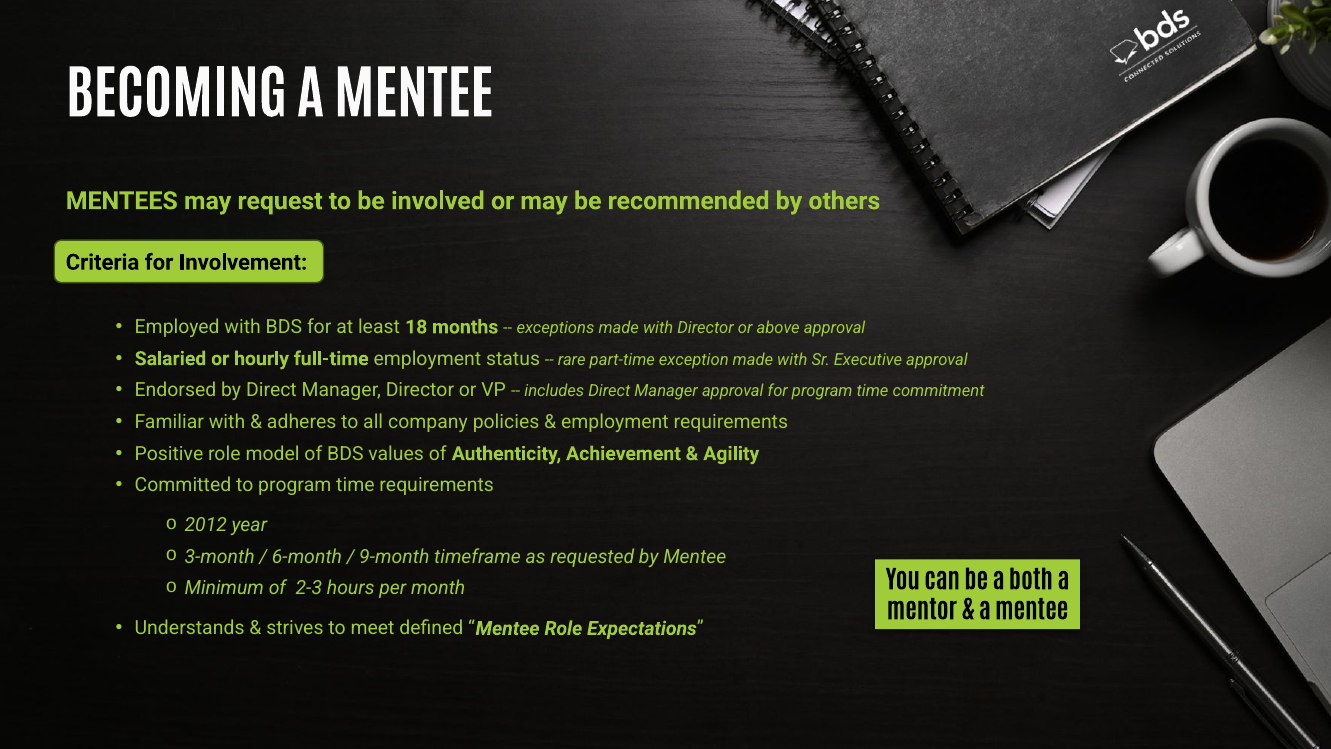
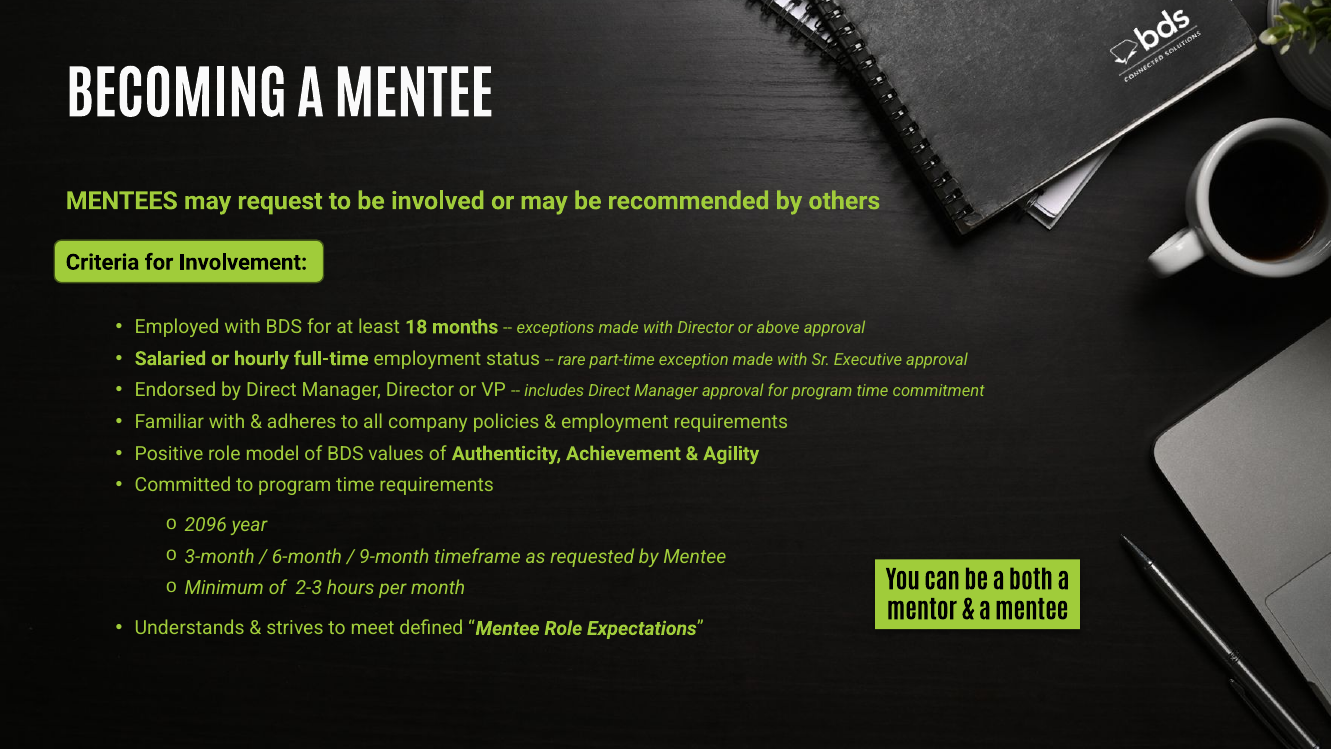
2012: 2012 -> 2096 (206, 525)
